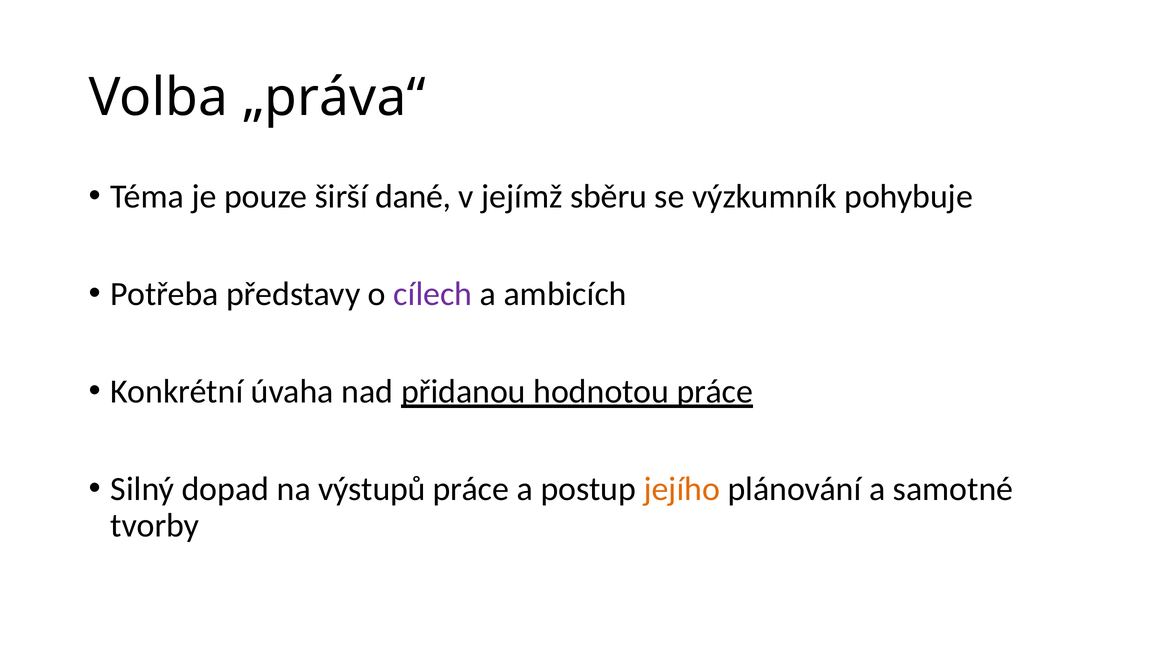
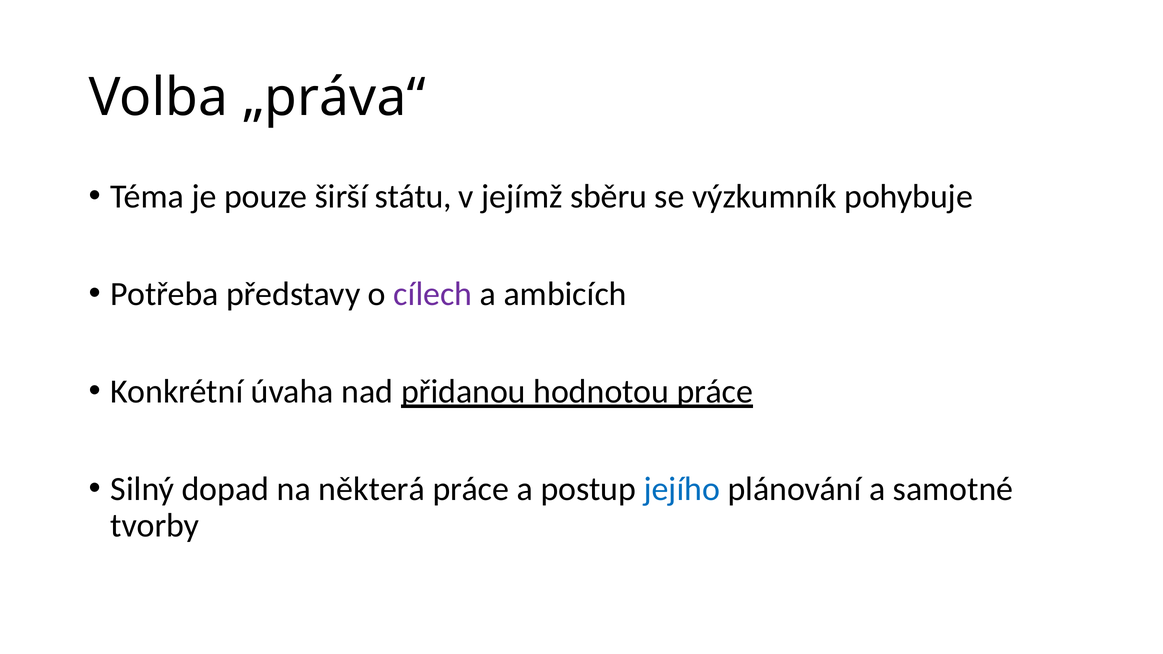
dané: dané -> státu (413, 197)
výstupů: výstupů -> některá (372, 489)
jejího colour: orange -> blue (682, 489)
